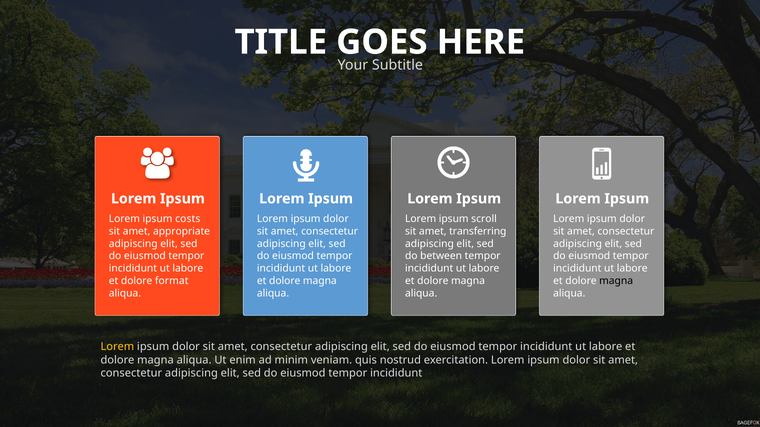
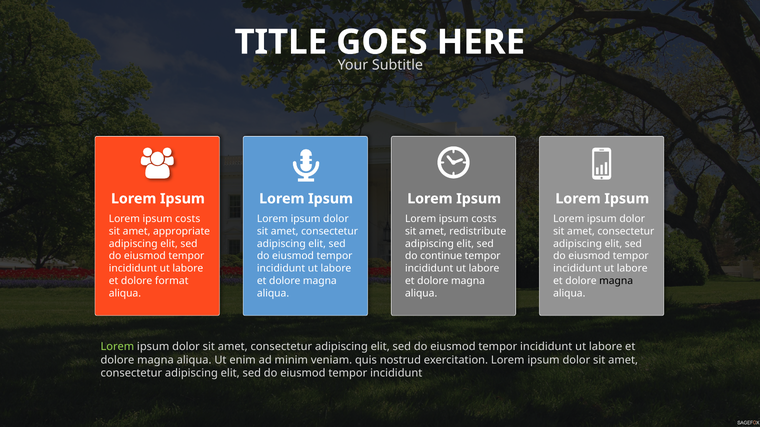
scroll: scroll -> costs (484, 219)
transferring: transferring -> redistribute (478, 232)
between: between -> continue (441, 256)
Lorem colour: yellow -> light green (117, 347)
